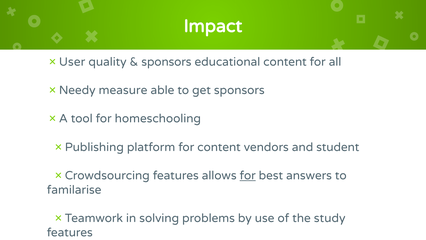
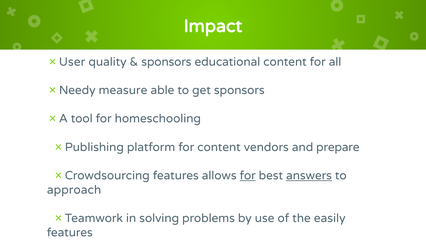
student: student -> prepare (338, 147)
answers underline: none -> present (309, 175)
familarise: familarise -> approach (74, 190)
study: study -> easily (330, 218)
